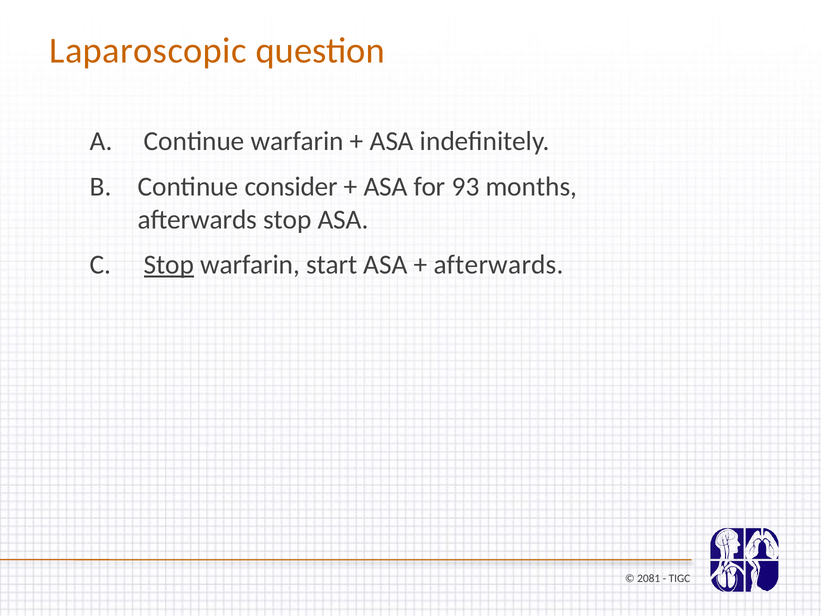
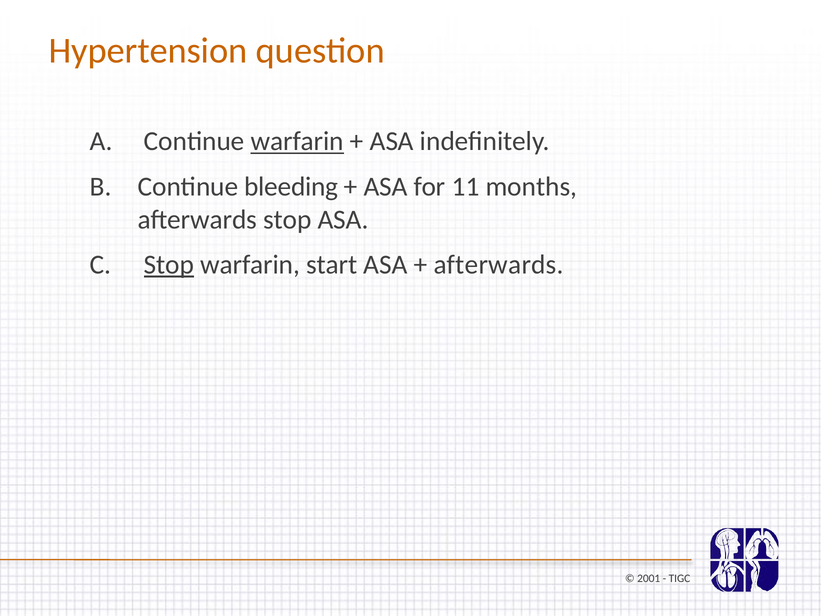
Laparoscopic: Laparoscopic -> Hypertension (148, 50)
warfarin underline: none -> present (297, 141)
consider: consider -> bleeding (291, 187)
93: 93 -> 11 (466, 187)
2081: 2081 -> 2001 (649, 578)
